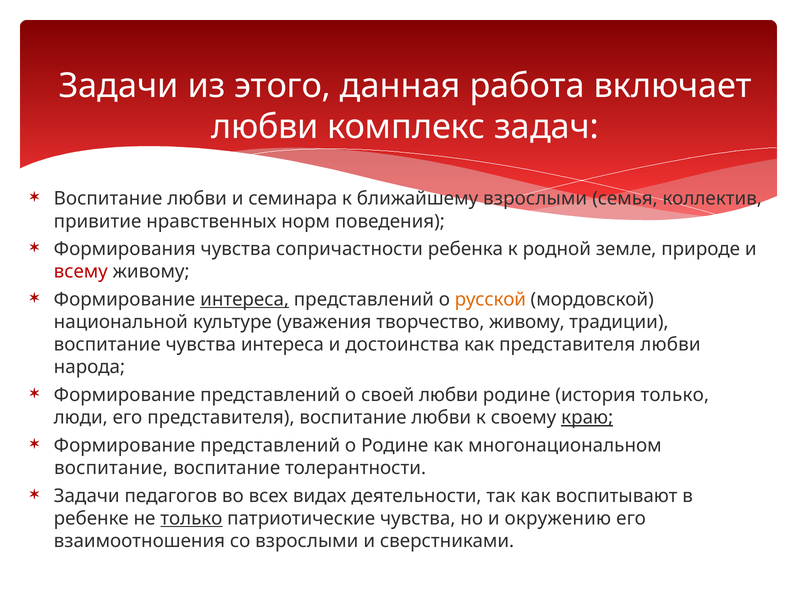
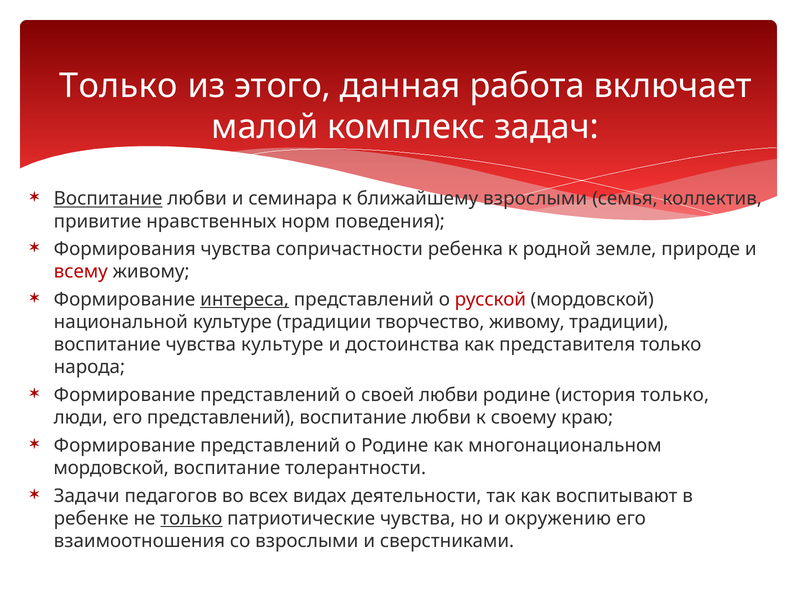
Задачи: Задачи -> Только (118, 86)
любви: любви -> малой (265, 127)
Воспитание underline: none -> present (108, 199)
русской colour: orange -> red (490, 300)
культуре уважения: уважения -> традиции (324, 322)
чувства интереса: интереса -> культуре (282, 345)
представителя любви: любви -> только (671, 345)
его представителя: представителя -> представлений (221, 418)
краю underline: present -> none (587, 418)
воспитание: воспитание -> мордовской (111, 468)
